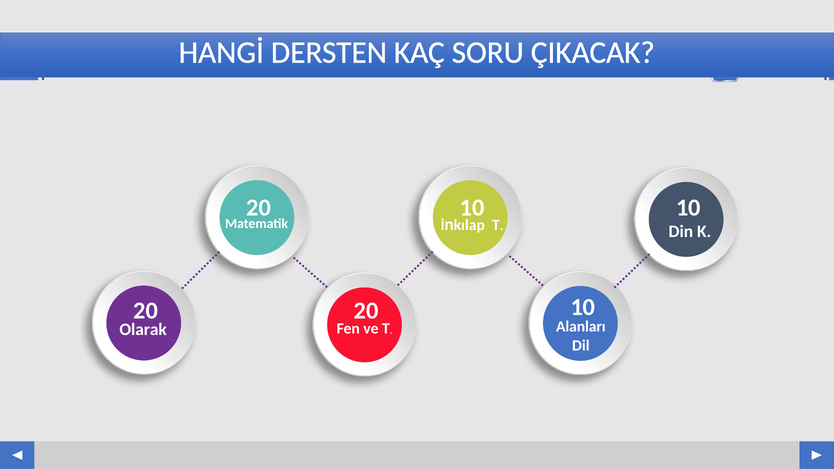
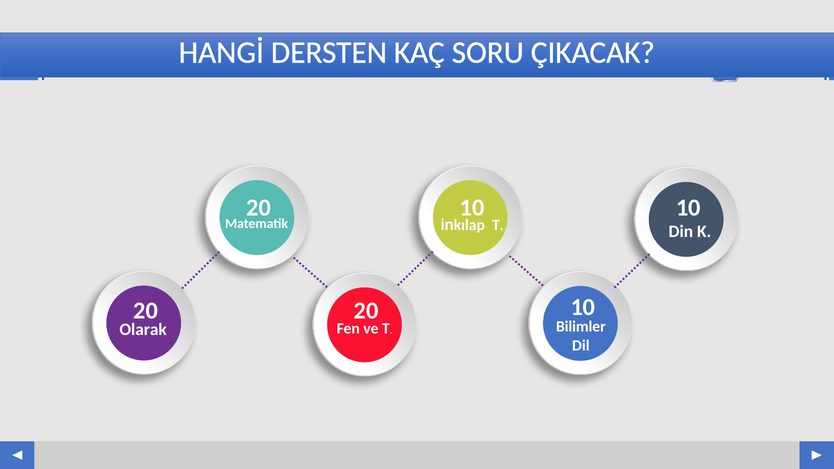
Alanları: Alanları -> Bilimler (581, 327)
